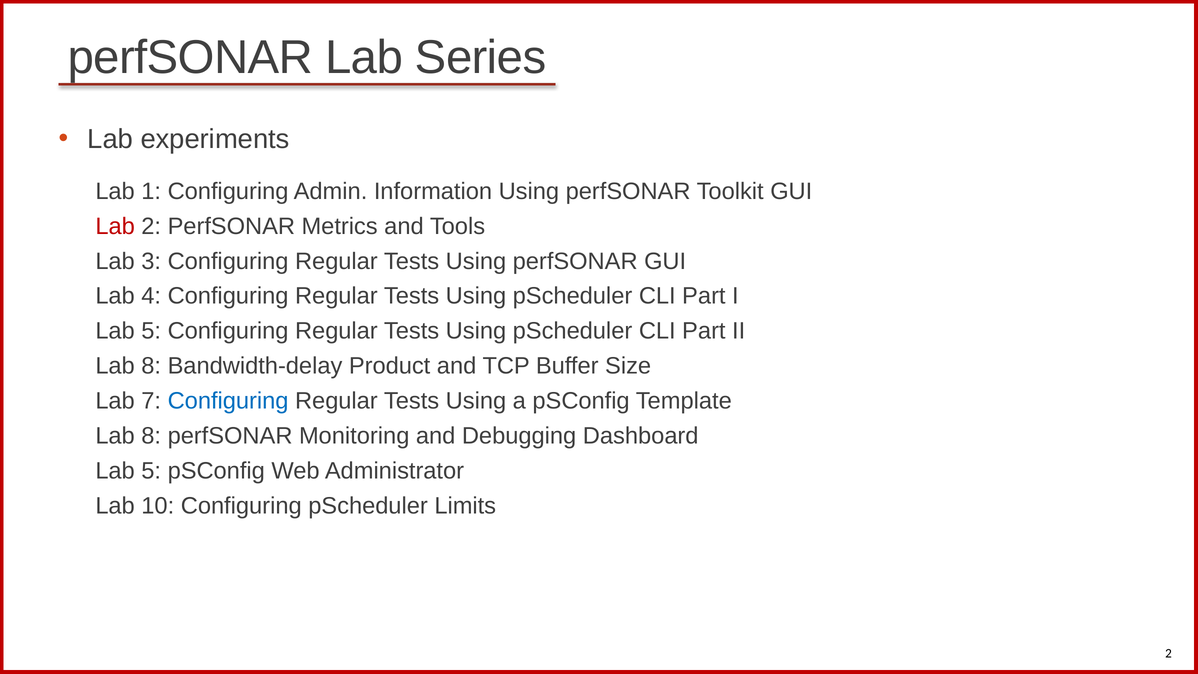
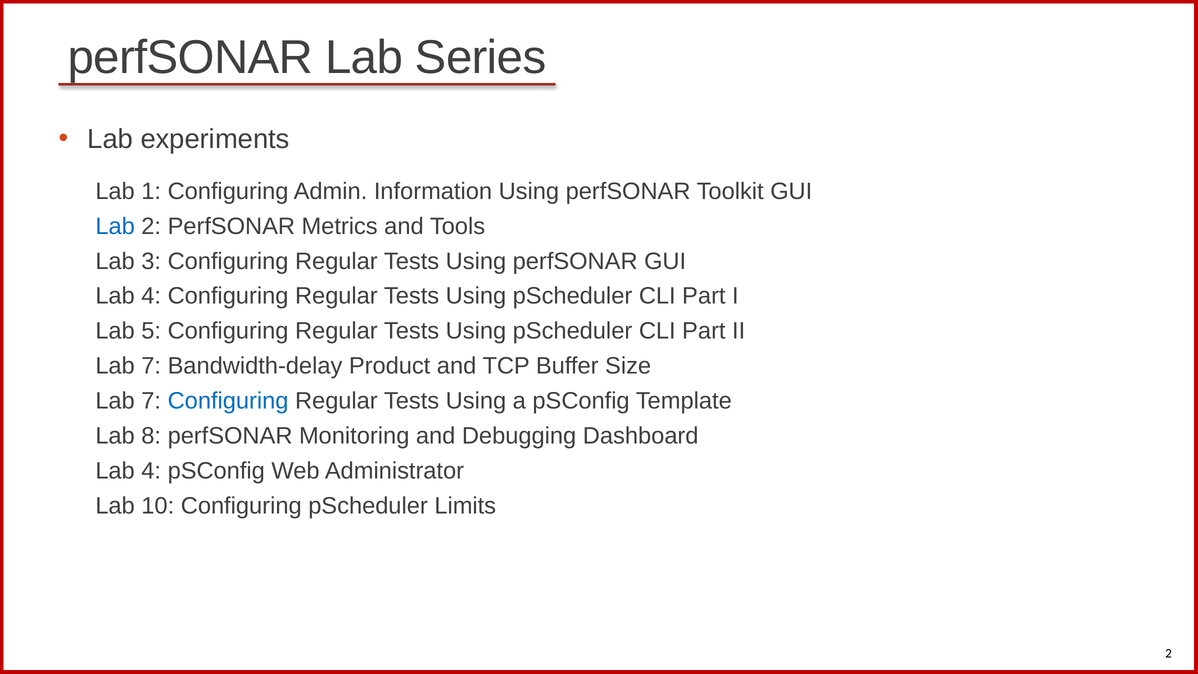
Lab colour: red -> blue (115, 226)
8: 8 -> 7 (151, 366)
5: 5 -> 4 (151, 471)
